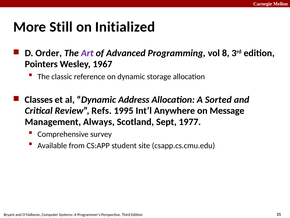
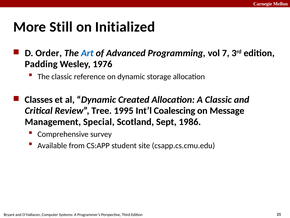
Art colour: purple -> blue (87, 53)
8: 8 -> 7 (226, 53)
Pointers: Pointers -> Padding (41, 64)
1967: 1967 -> 1976 (102, 64)
Address: Address -> Created (134, 100)
A Sorted: Sorted -> Classic (218, 100)
Refs: Refs -> Tree (102, 111)
Anywhere: Anywhere -> Coalescing (175, 111)
Always: Always -> Special (99, 122)
1977: 1977 -> 1986 (190, 122)
